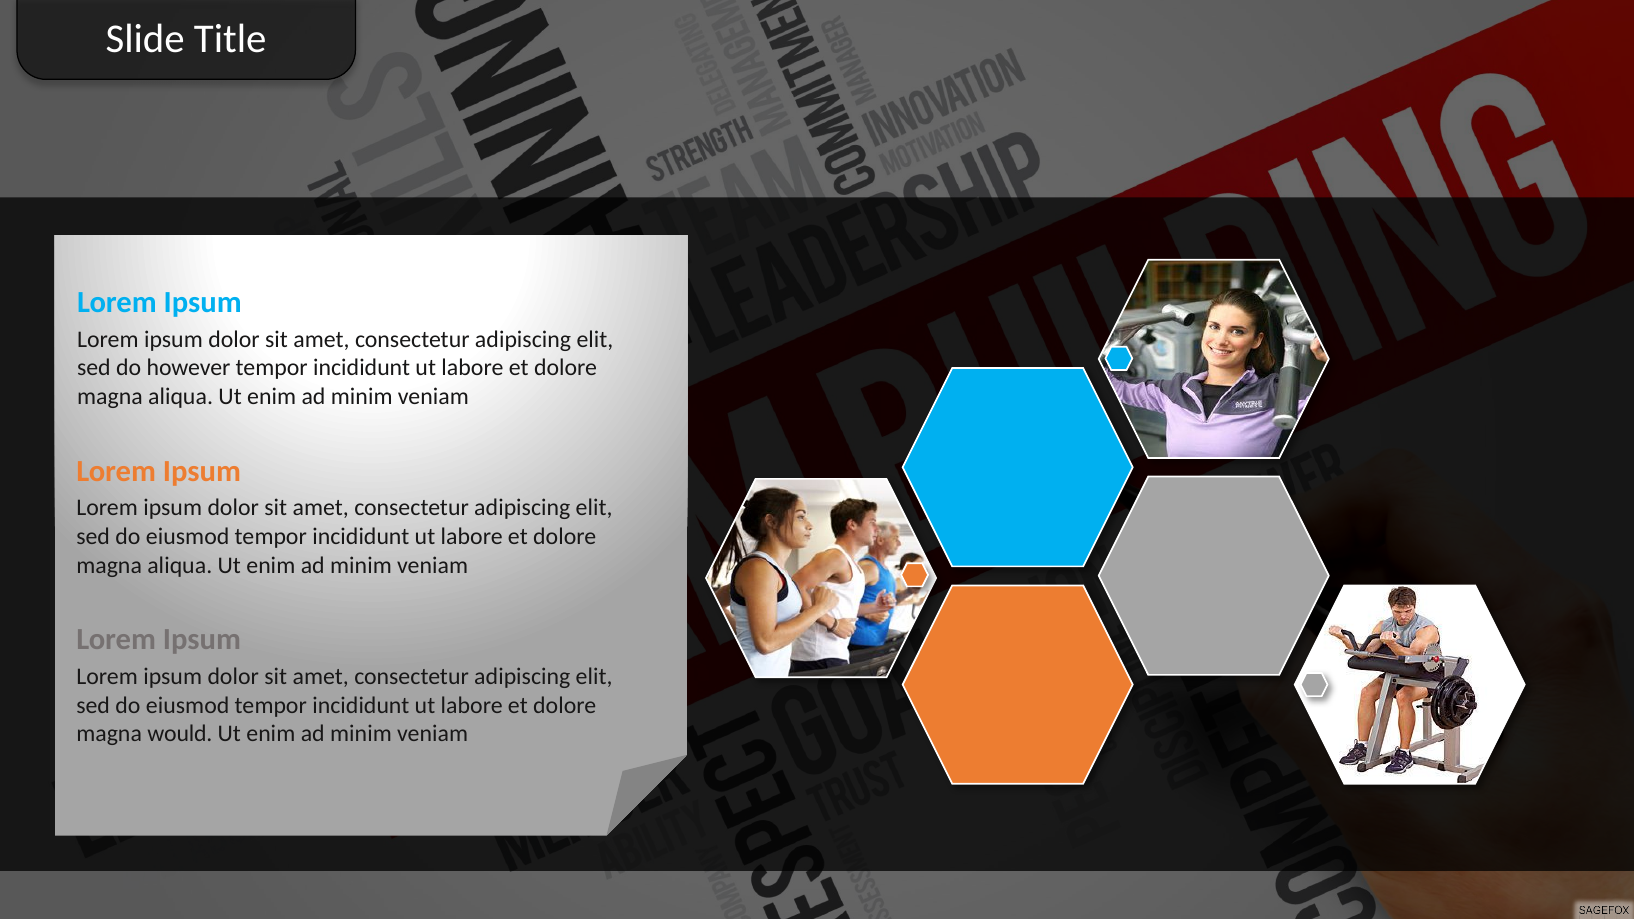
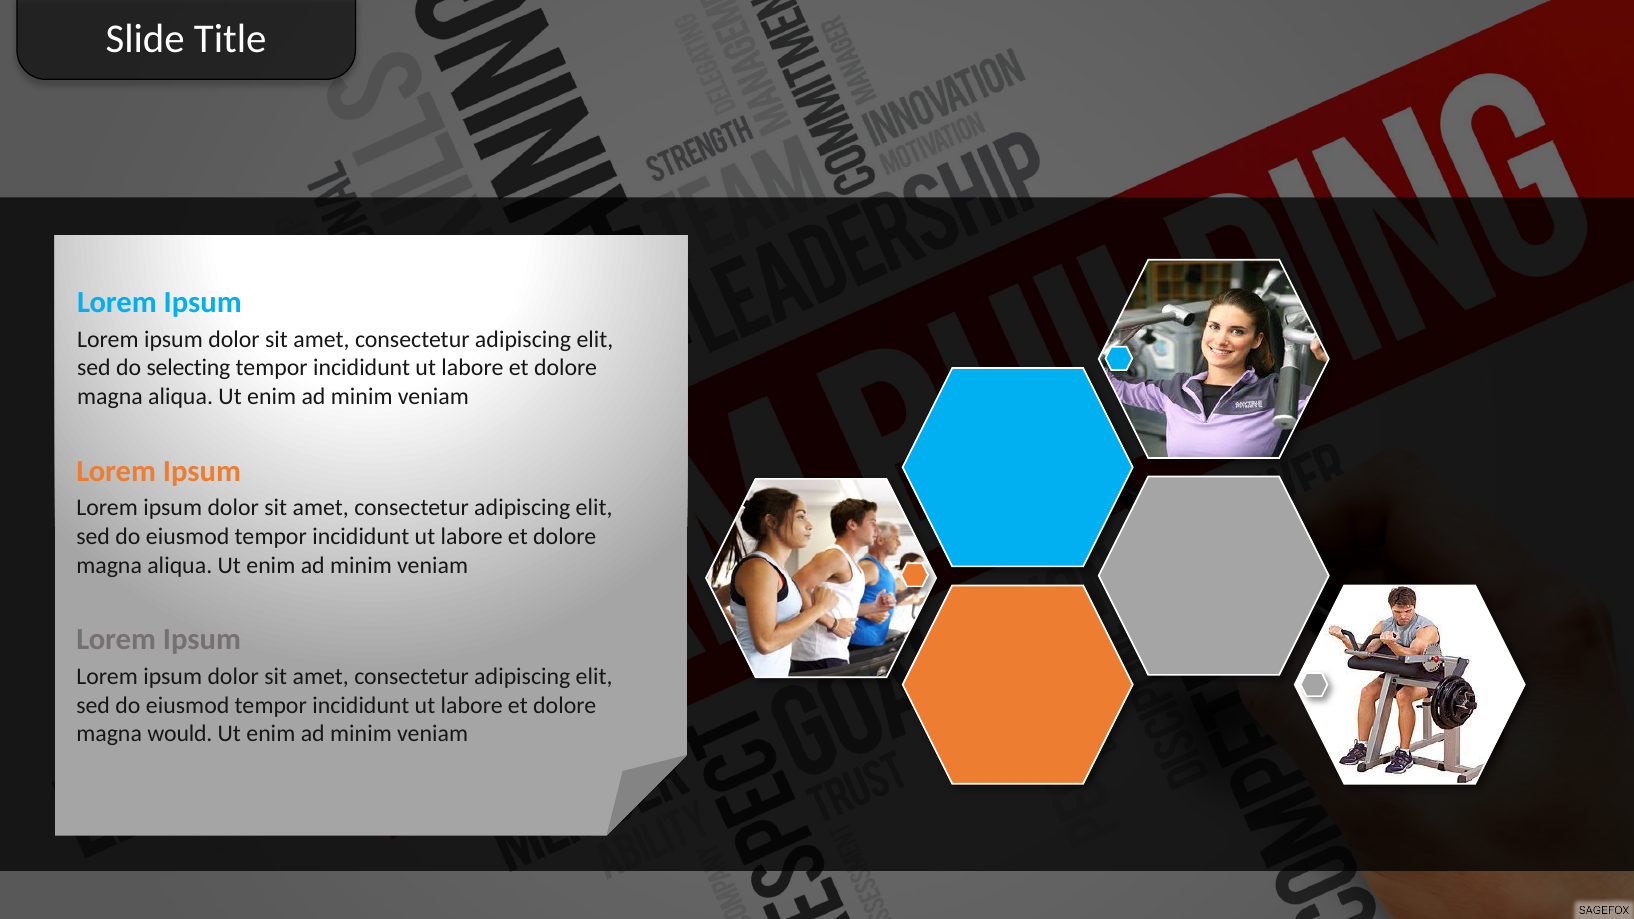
however: however -> selecting (189, 368)
